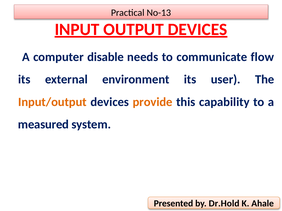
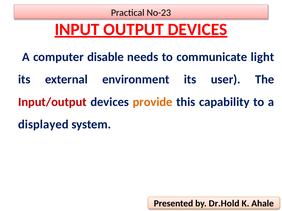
No-13: No-13 -> No-23 (159, 13)
flow: flow -> light (262, 57)
Input/output colour: orange -> red (52, 102)
measured: measured -> displayed (43, 125)
